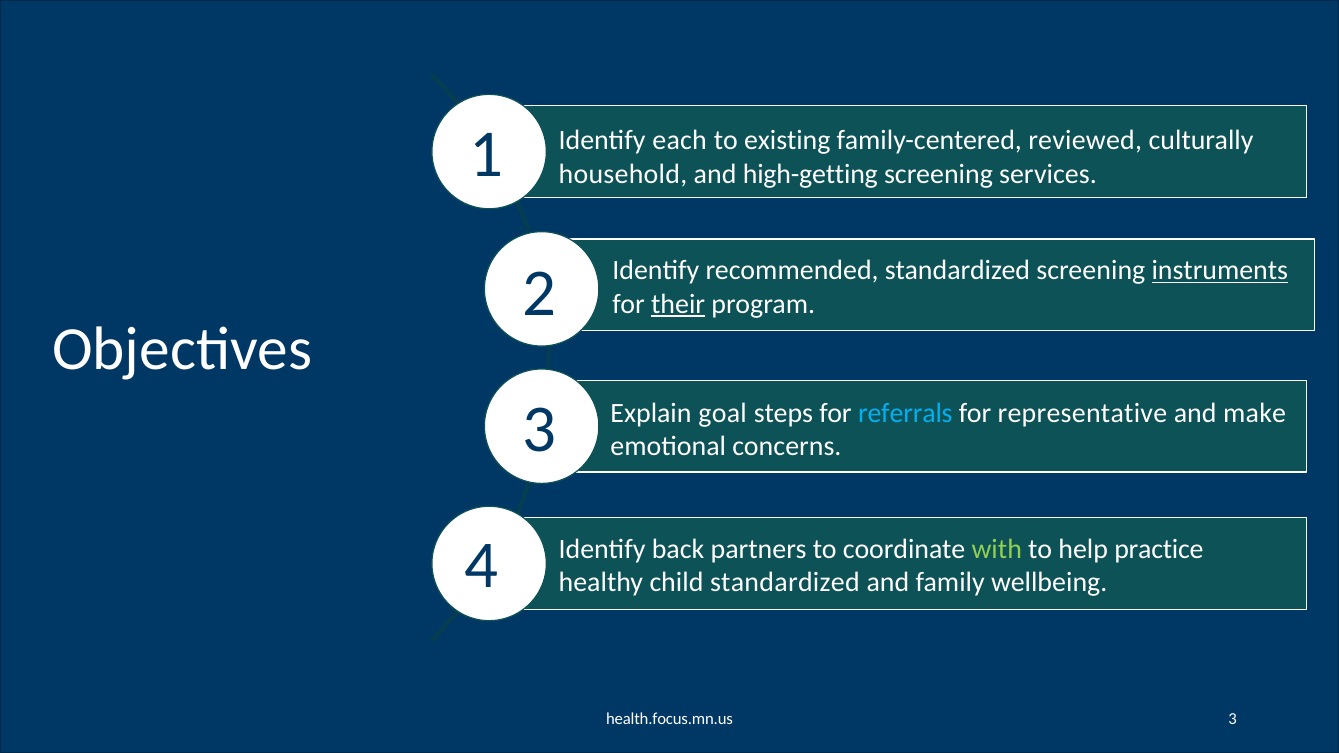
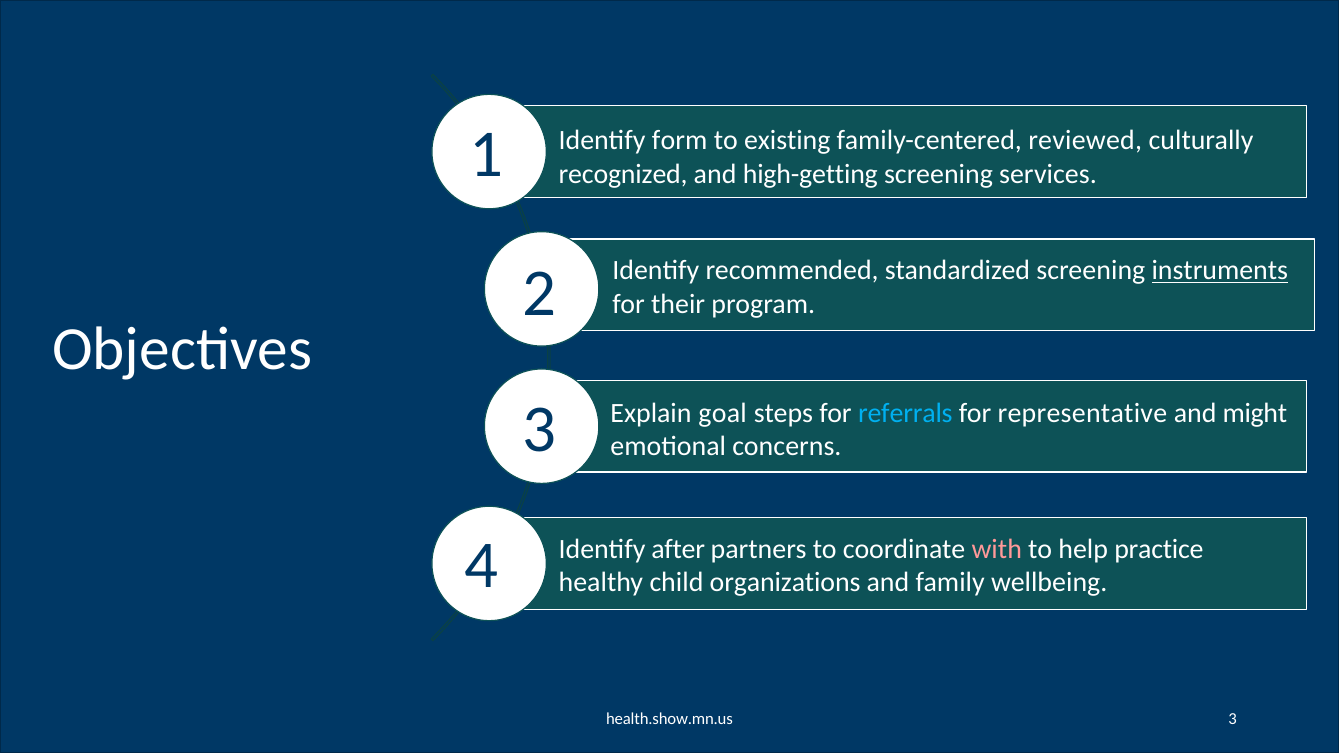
each: each -> form (680, 140)
household: household -> recognized (623, 174)
their underline: present -> none (678, 304)
make: make -> might (1255, 413)
back: back -> after (678, 549)
with colour: light green -> pink (997, 549)
child standardized: standardized -> organizations (785, 583)
health.focus.mn.us: health.focus.mn.us -> health.show.mn.us (669, 719)
